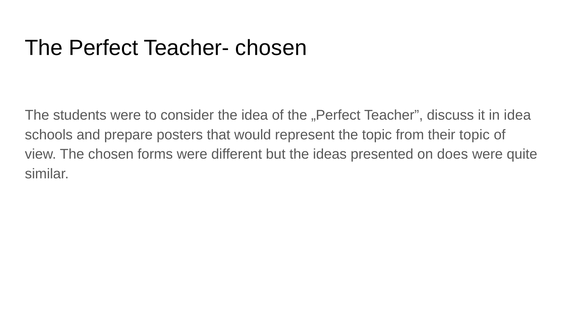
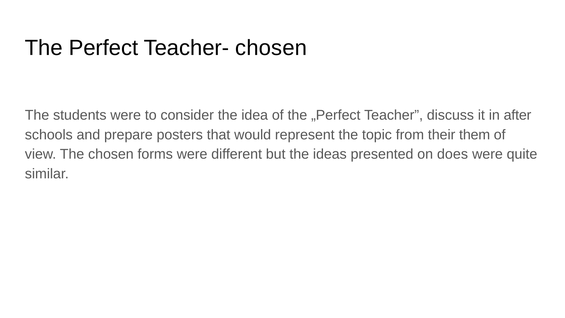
in idea: idea -> after (518, 115)
their topic: topic -> them (475, 135)
